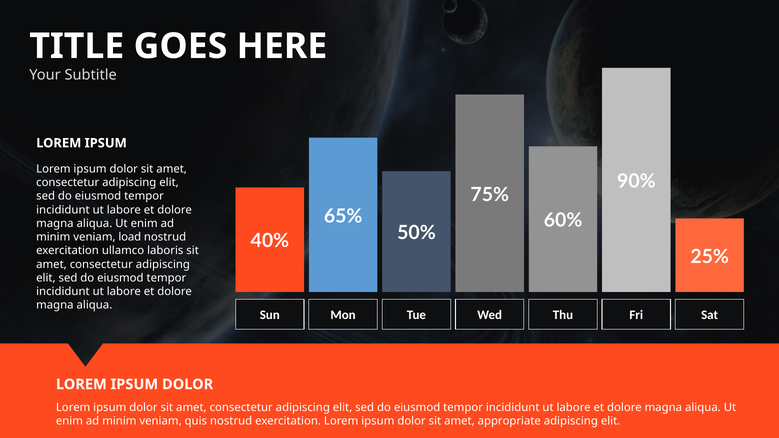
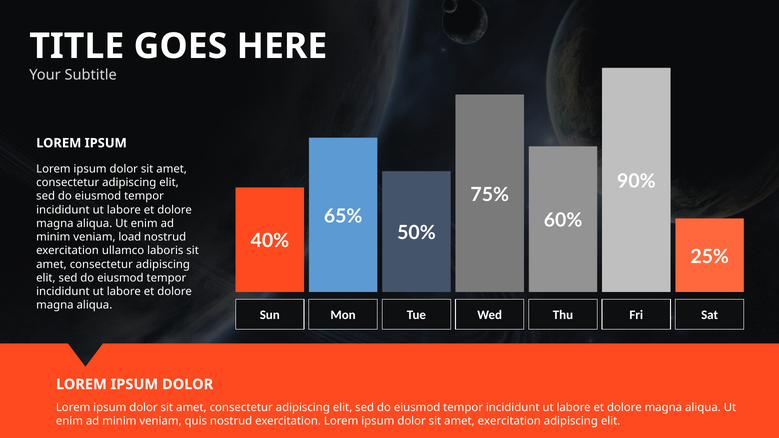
amet appropriate: appropriate -> exercitation (509, 421)
